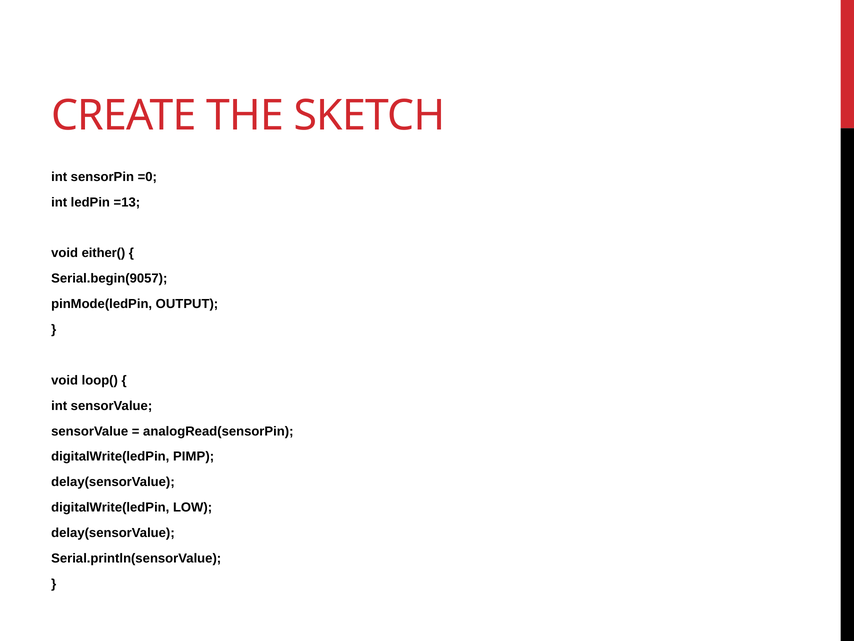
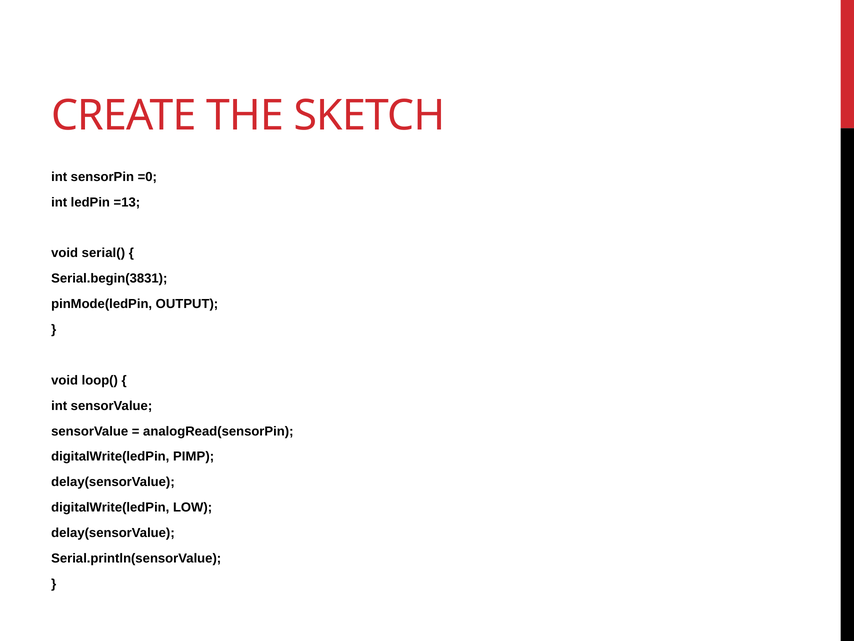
either(: either( -> serial( (103, 253)
Serial.begin(9057: Serial.begin(9057 -> Serial.begin(3831 (109, 278)
